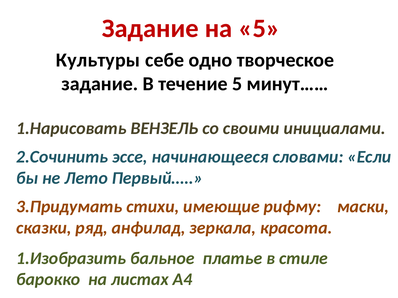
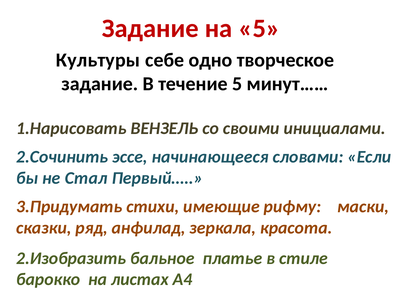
Лето: Лето -> Стал (86, 178)
1.Изобразить: 1.Изобразить -> 2.Изобразить (71, 259)
